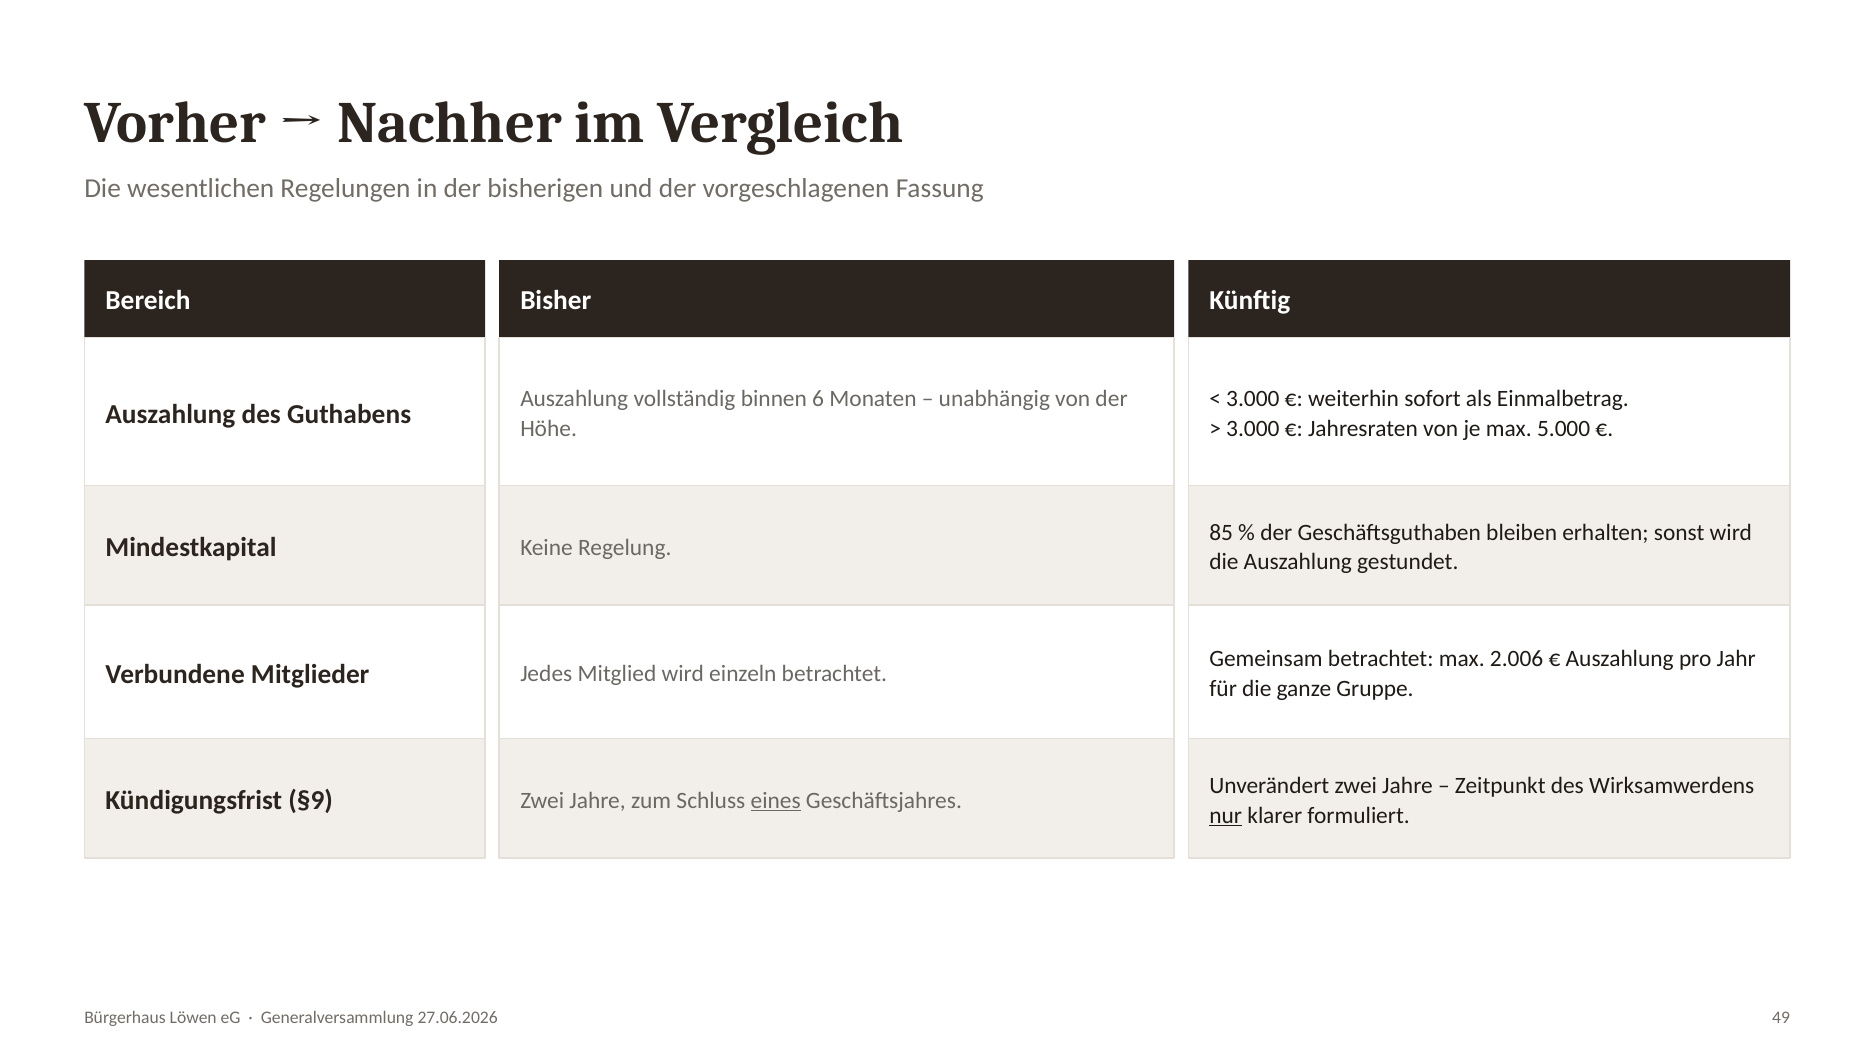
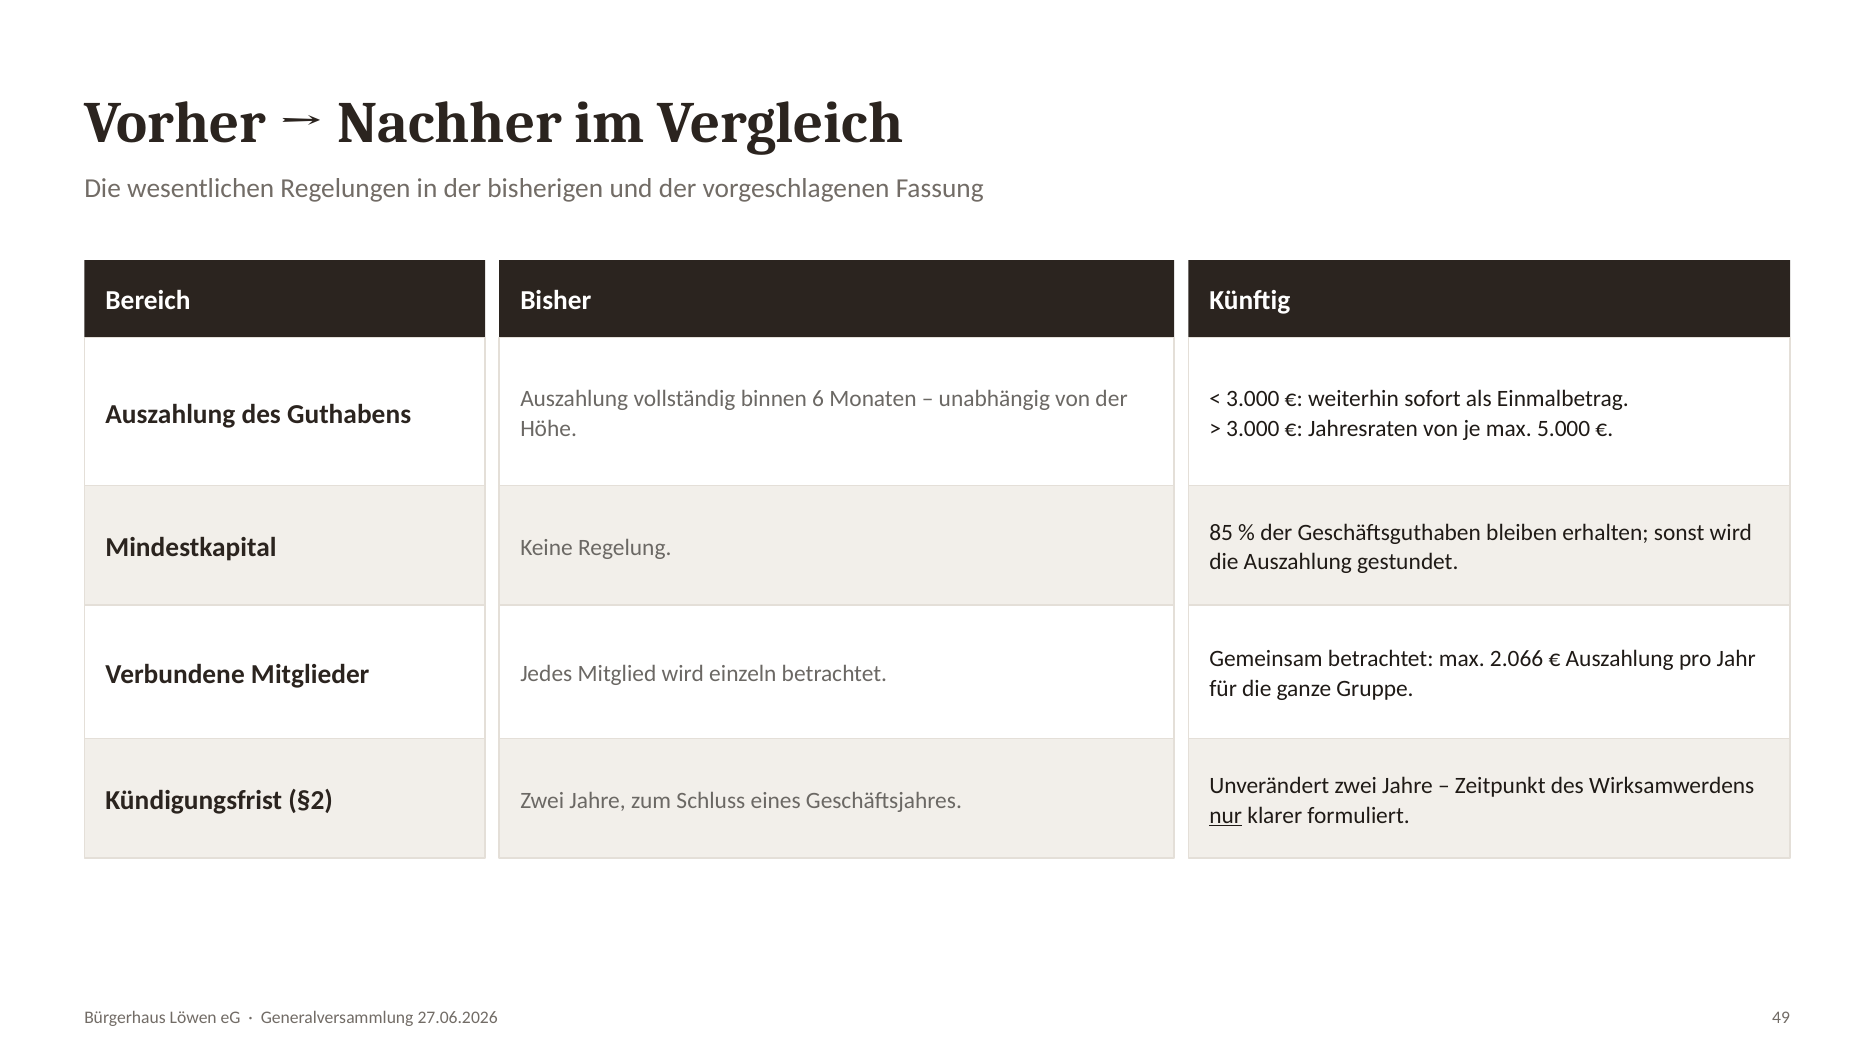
2.006: 2.006 -> 2.066 (1517, 659)
§9: §9 -> §2 (311, 801)
eines underline: present -> none (776, 800)
